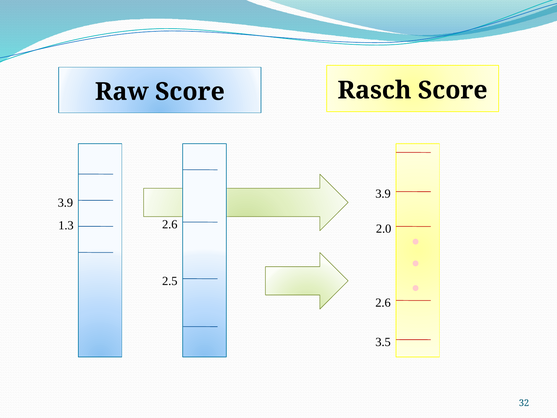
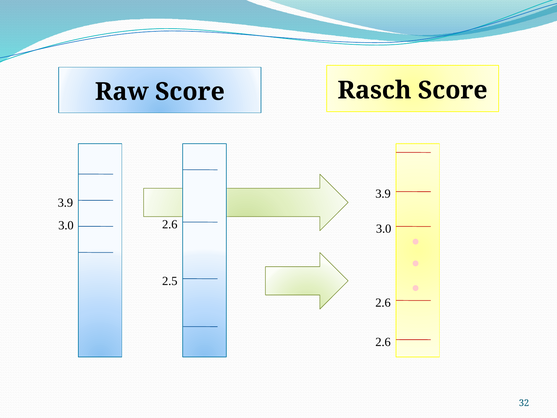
1.3: 1.3 -> 3.0 (66, 225)
2.0: 2.0 -> 3.0 (384, 229)
3.5: 3.5 -> 2.6 (383, 342)
